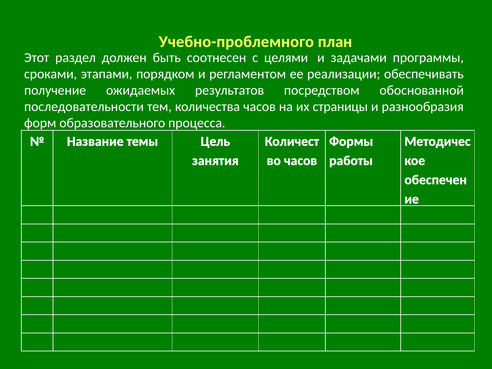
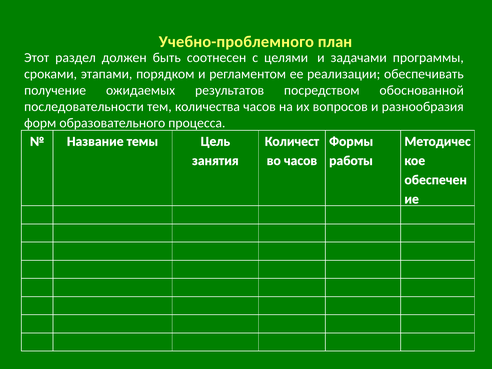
страницы: страницы -> вопросов (340, 107)
